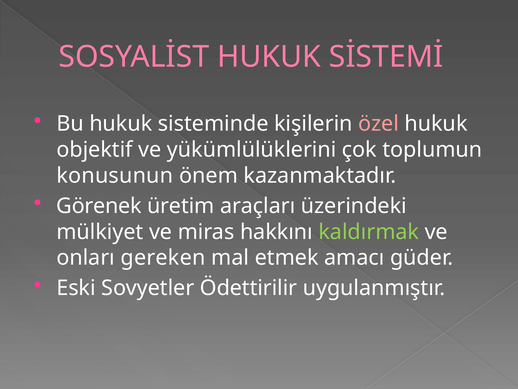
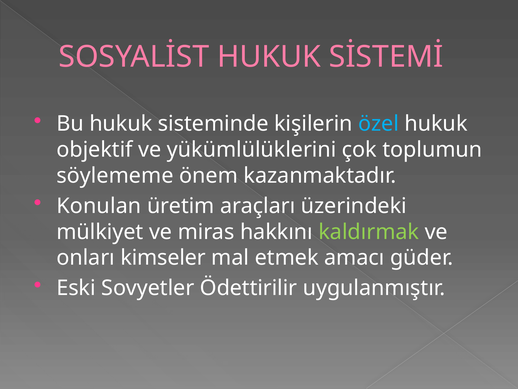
özel colour: pink -> light blue (379, 124)
konusunun: konusunun -> söylememe (115, 175)
Görenek: Görenek -> Konulan (99, 206)
gereken: gereken -> kimseler (163, 257)
